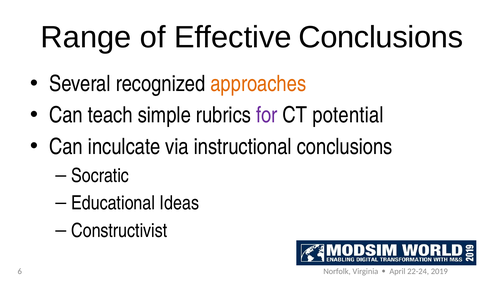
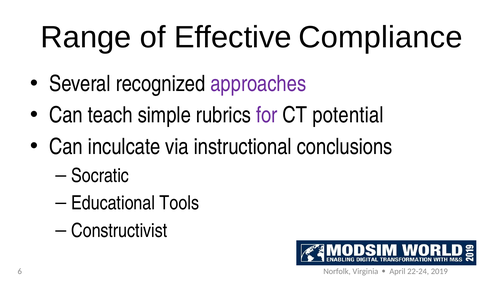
Effective Conclusions: Conclusions -> Compliance (381, 37)
approaches colour: orange -> purple (258, 84)
Ideas: Ideas -> Tools (179, 203)
